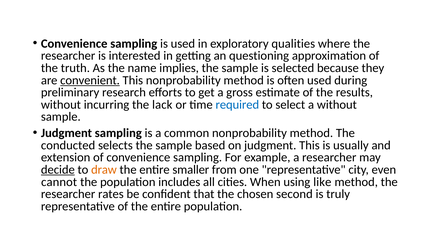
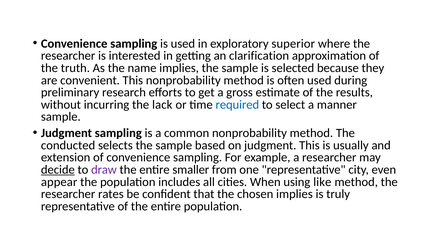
qualities: qualities -> superior (293, 44)
questioning: questioning -> clarification (259, 56)
convenient underline: present -> none (90, 80)
a without: without -> manner (337, 105)
draw colour: orange -> purple (104, 170)
cannot: cannot -> appear (59, 182)
chosen second: second -> implies (294, 194)
